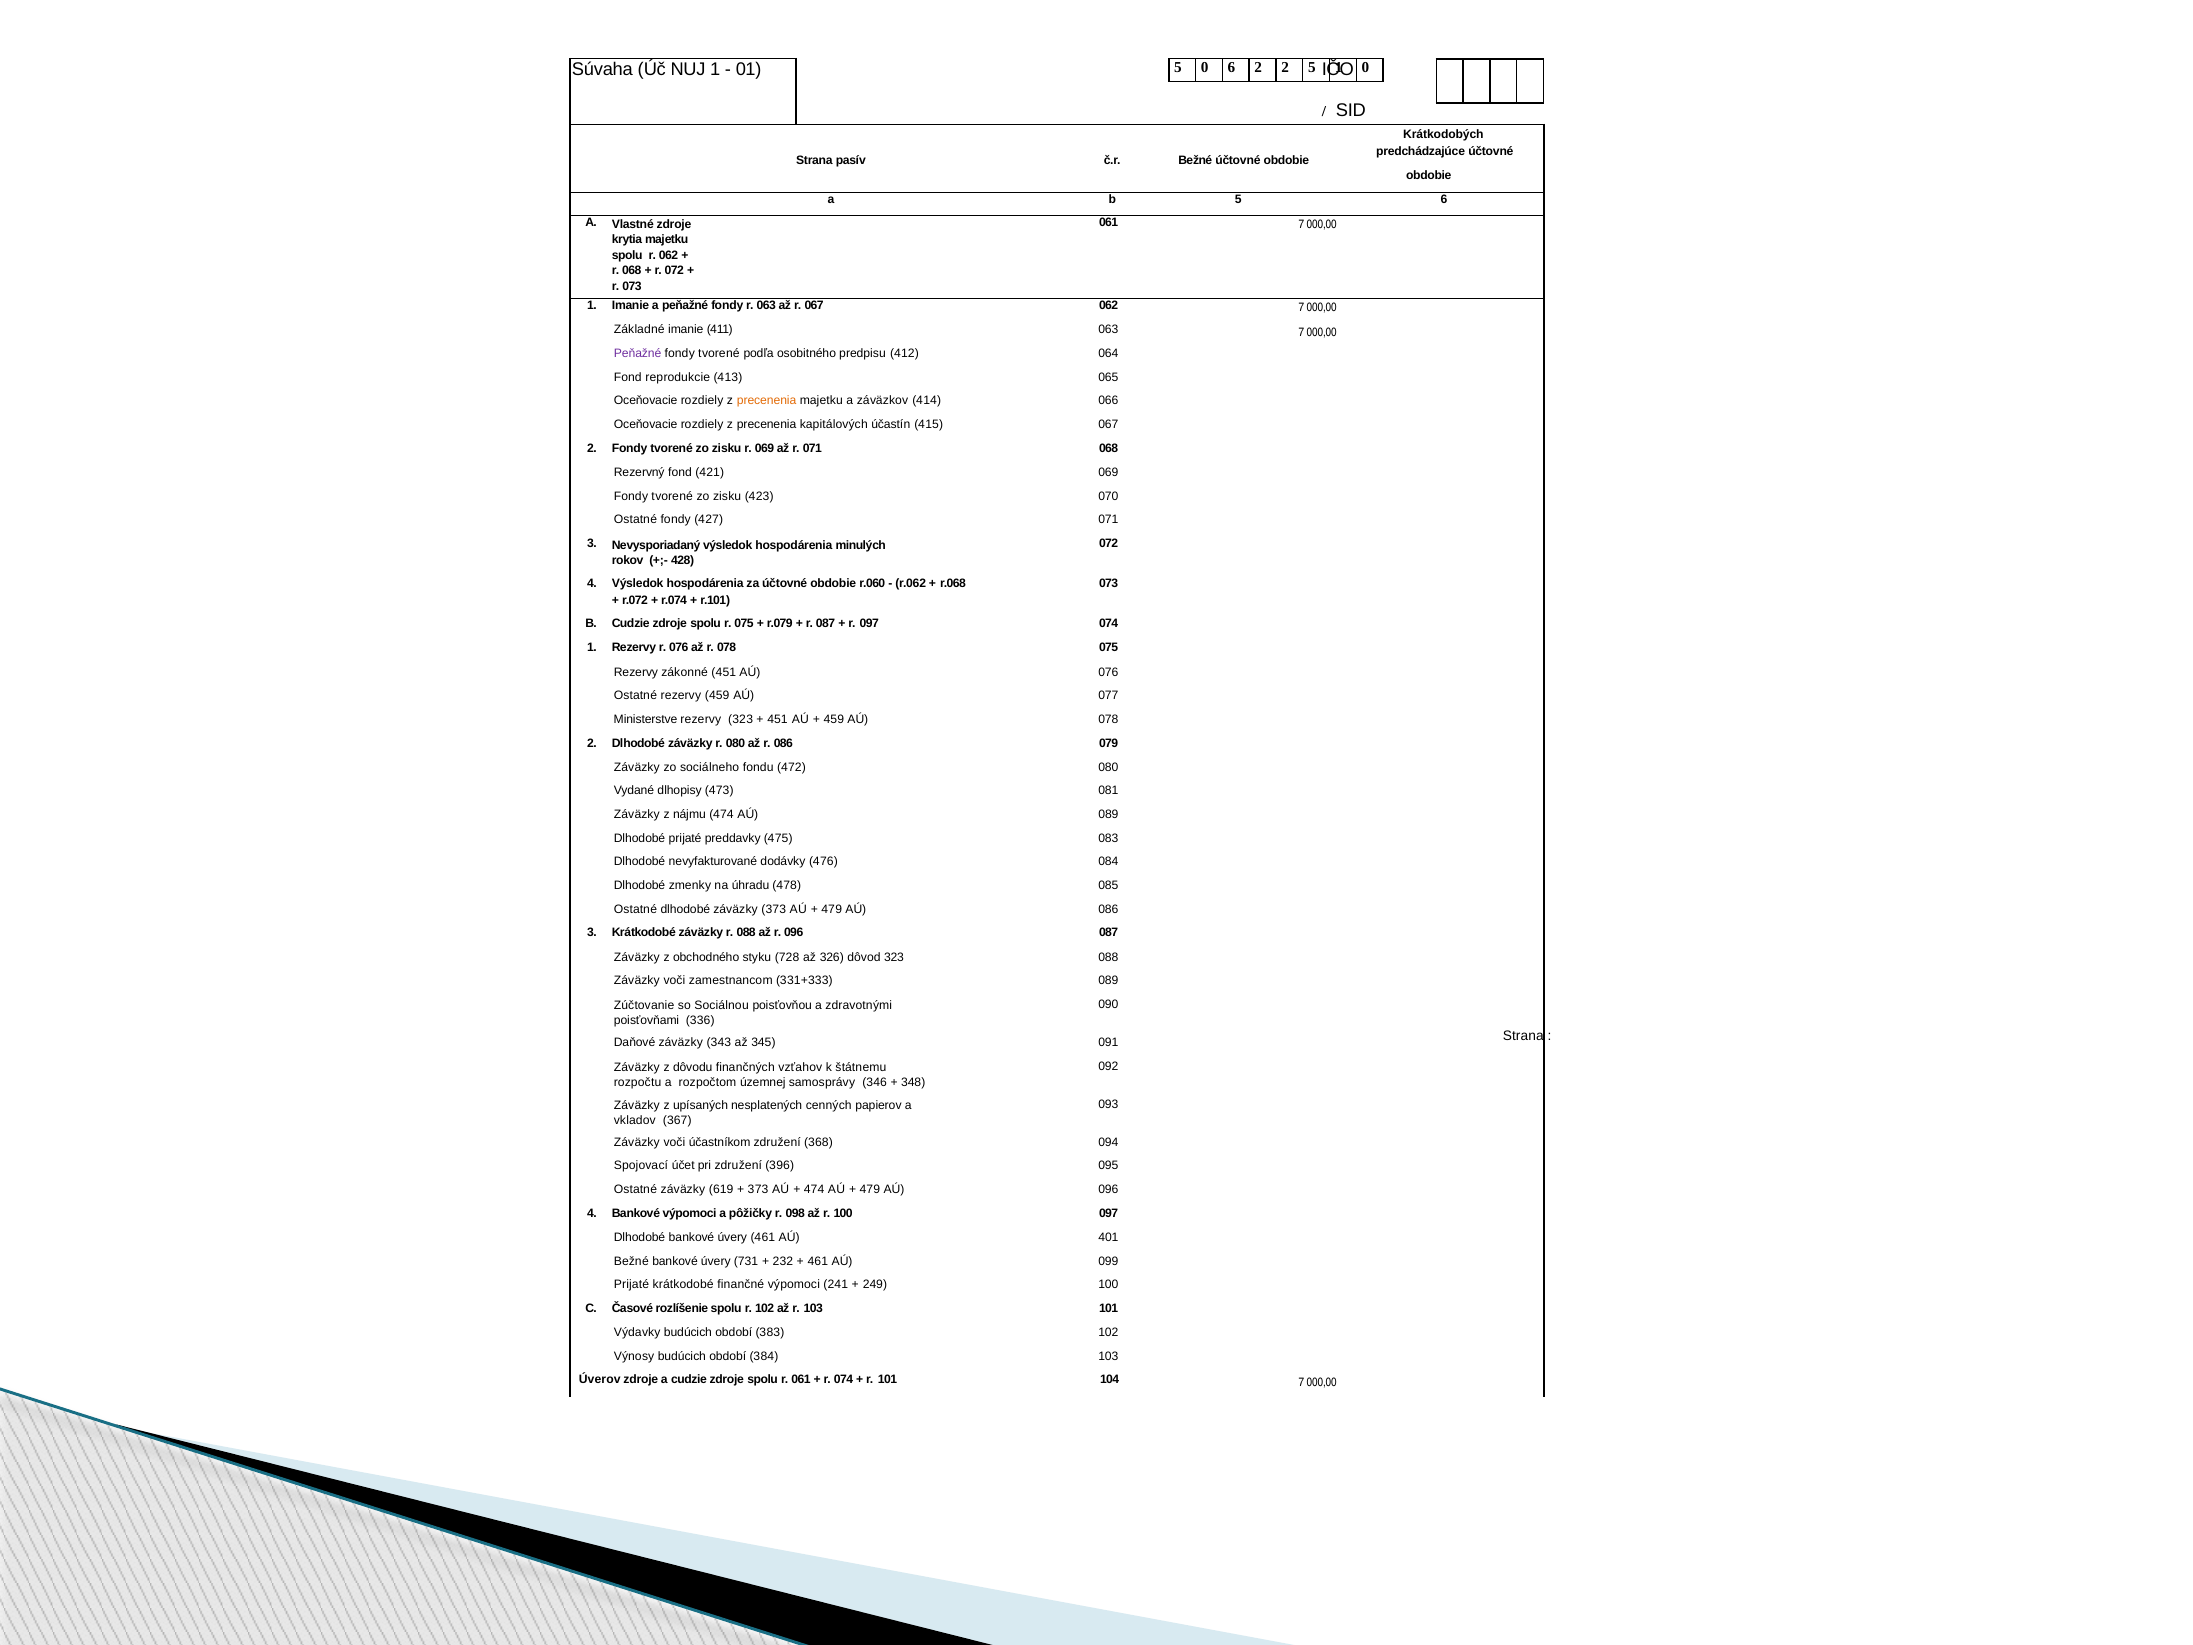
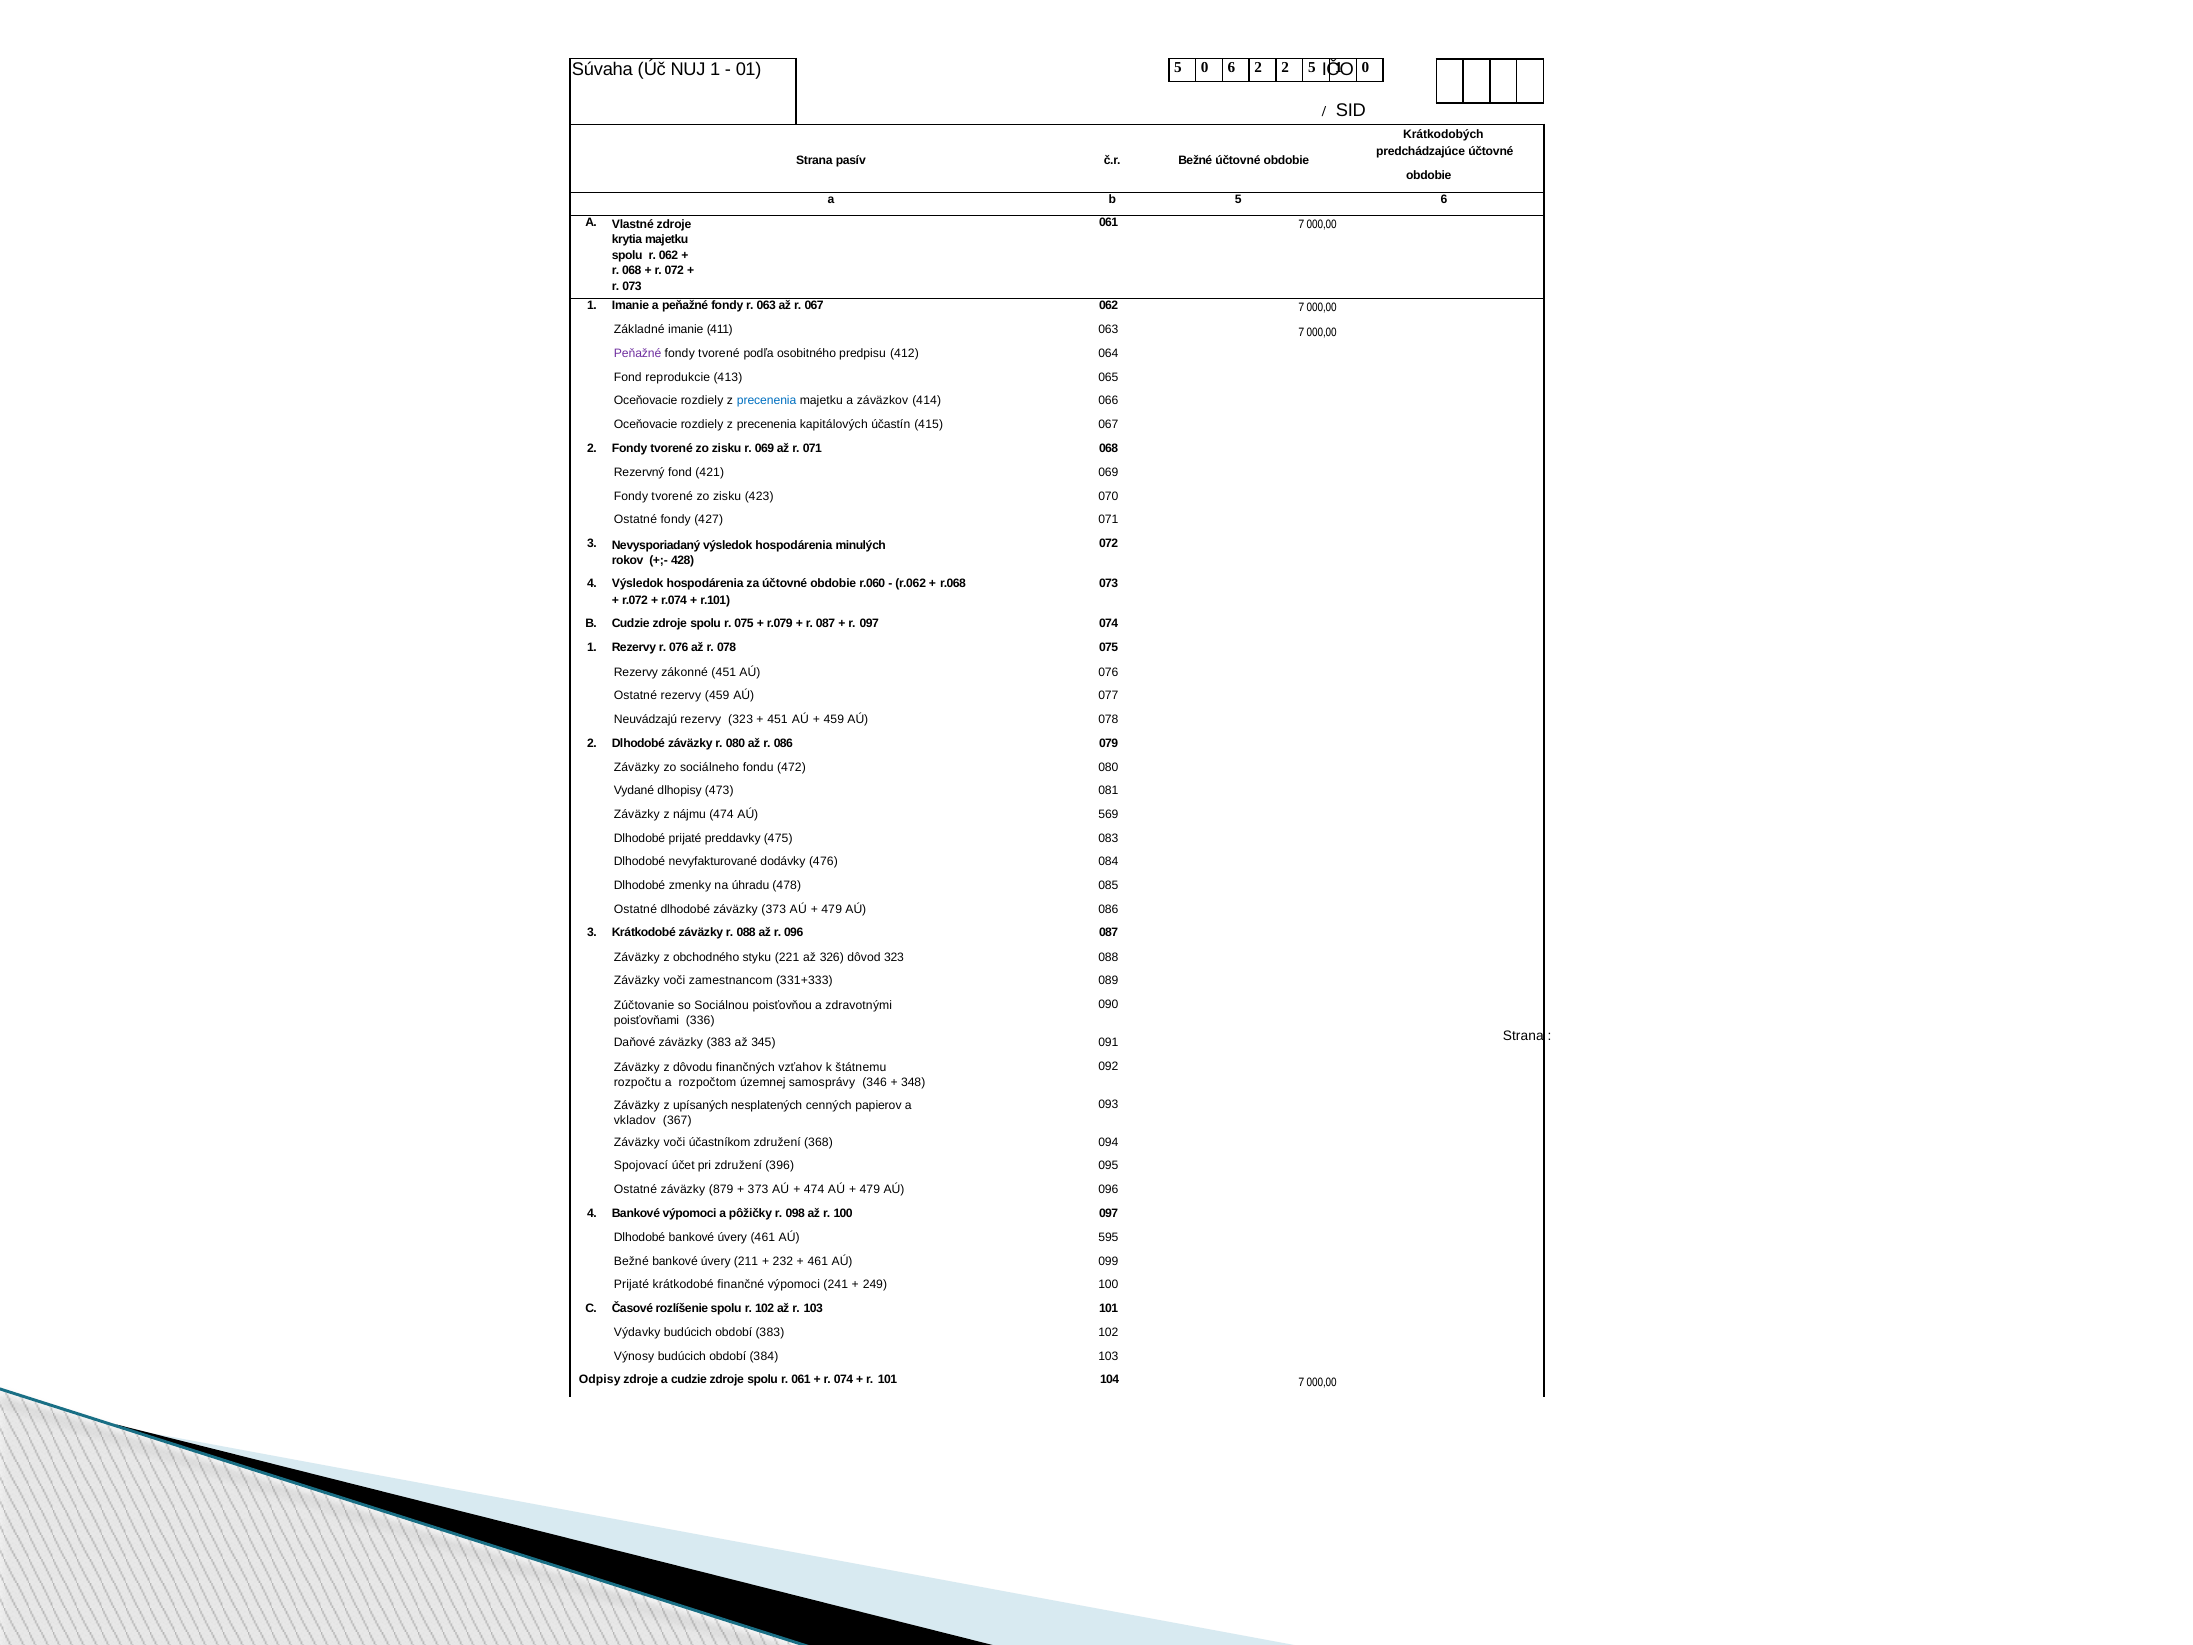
precenenia colour: orange -> blue (767, 401)
Ministerstve: Ministerstve -> Neuvádzajú (646, 719)
AÚ 089: 089 -> 569 (1108, 814)
728: 728 -> 221 (787, 957)
záväzky 343: 343 -> 383 (719, 1042)
619: 619 -> 879 (721, 1189)
401: 401 -> 595 (1108, 1237)
731: 731 -> 211 (746, 1261)
Úverov: Úverov -> Odpisy (600, 1380)
